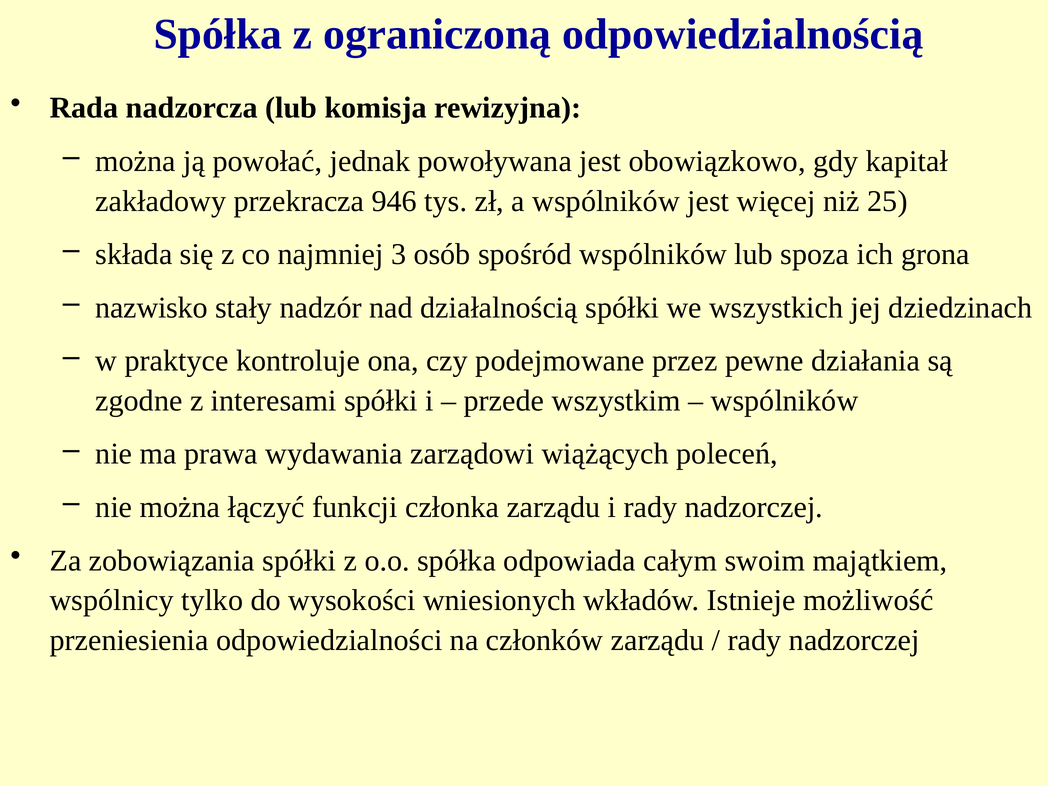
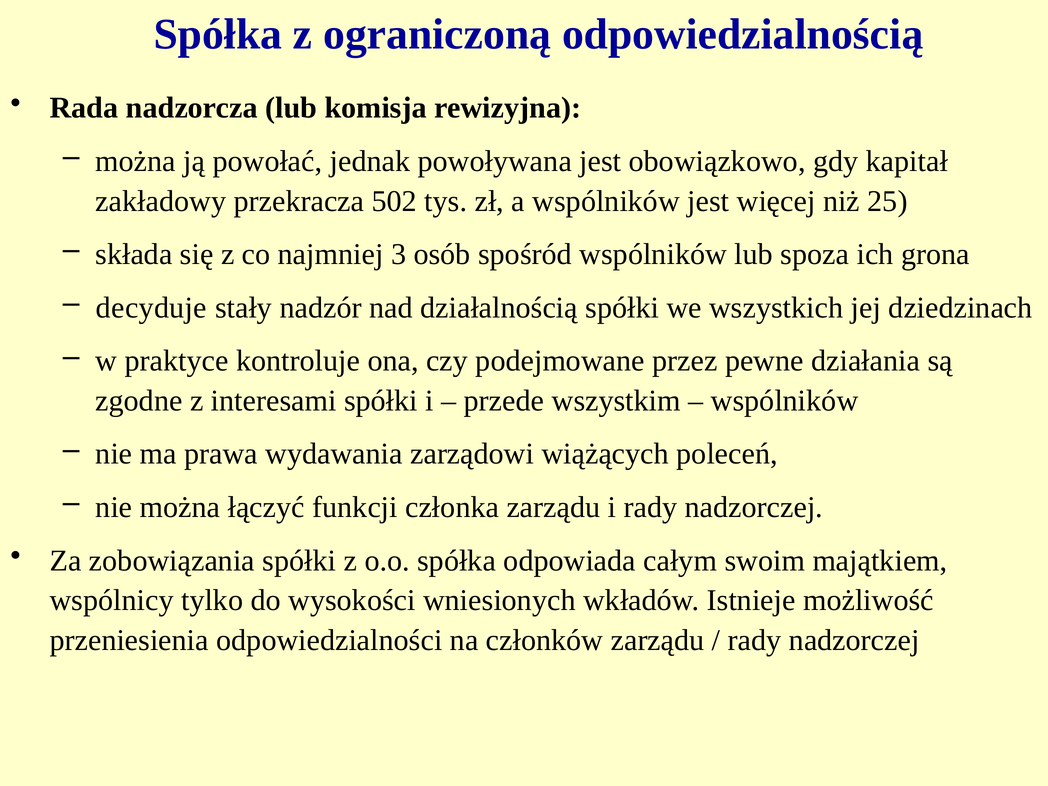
946: 946 -> 502 (394, 201)
nazwisko: nazwisko -> decyduje (151, 308)
